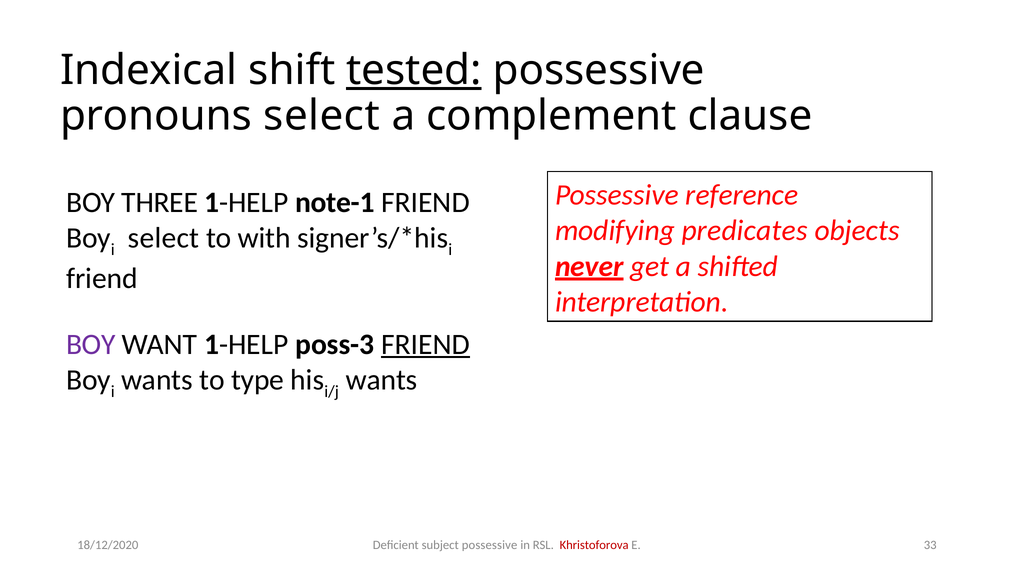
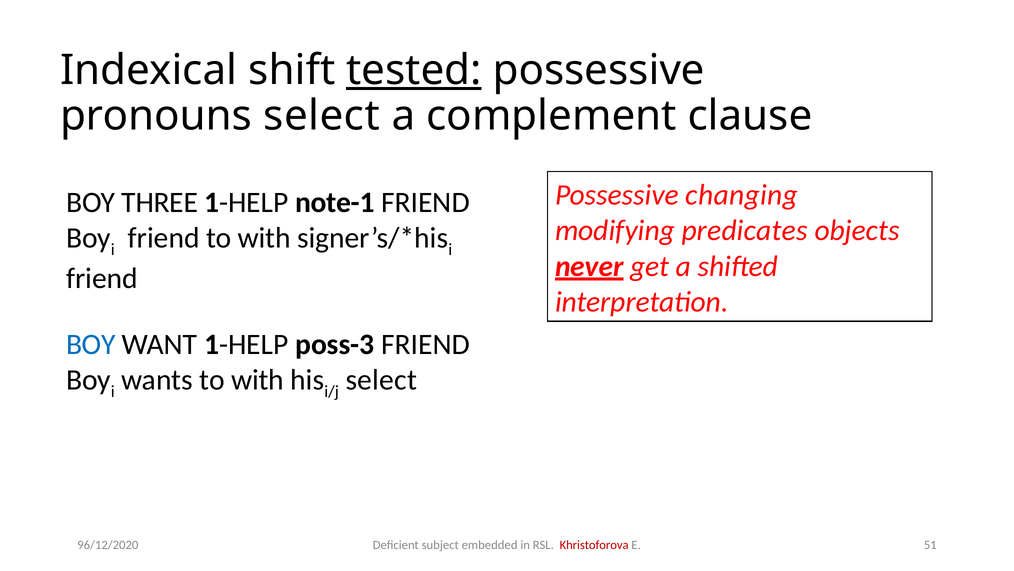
reference: reference -> changing (742, 195)
select: select -> friend (164, 238)
BOY colour: purple -> blue (91, 344)
FRIEND underline: present -> none (425, 344)
wants to type: type -> with (258, 379)
wants: wants -> select (381, 379)
subject possessive: possessive -> embedded (490, 545)
33: 33 -> 51 (930, 545)
18/12/2020: 18/12/2020 -> 96/12/2020 (108, 545)
